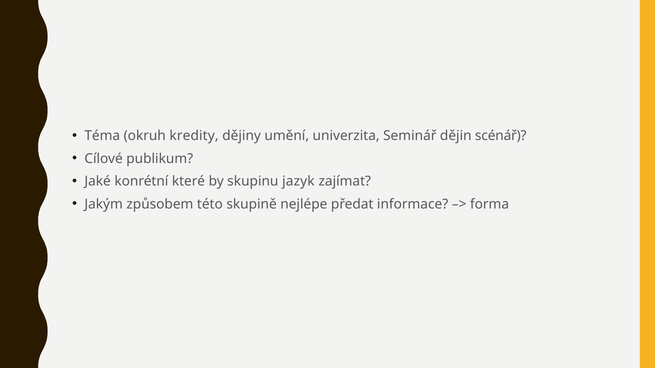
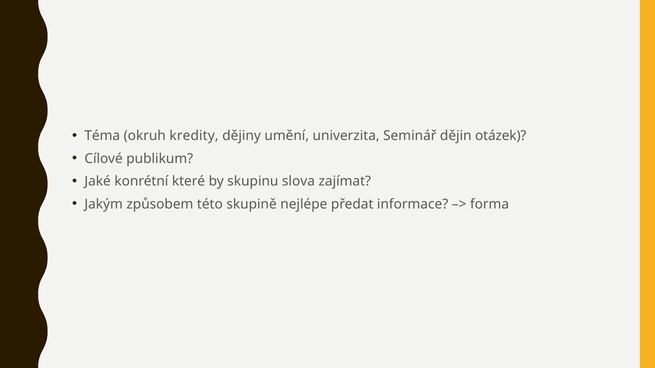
scénář: scénář -> otázek (501, 136)
jazyk: jazyk -> slova (298, 182)
